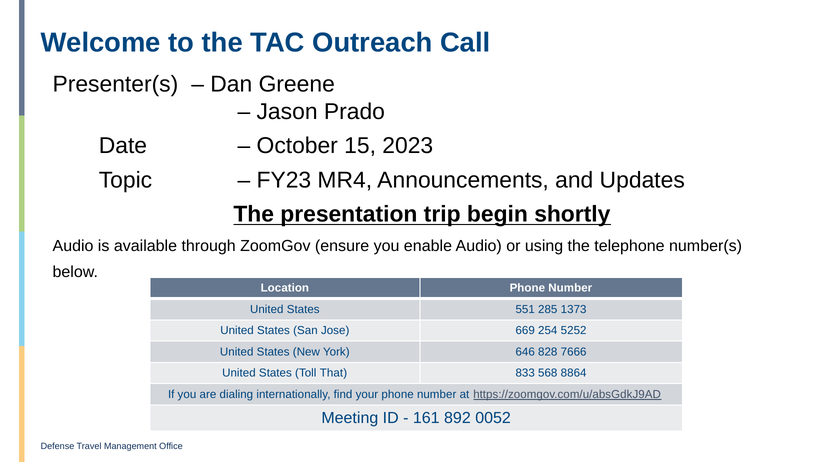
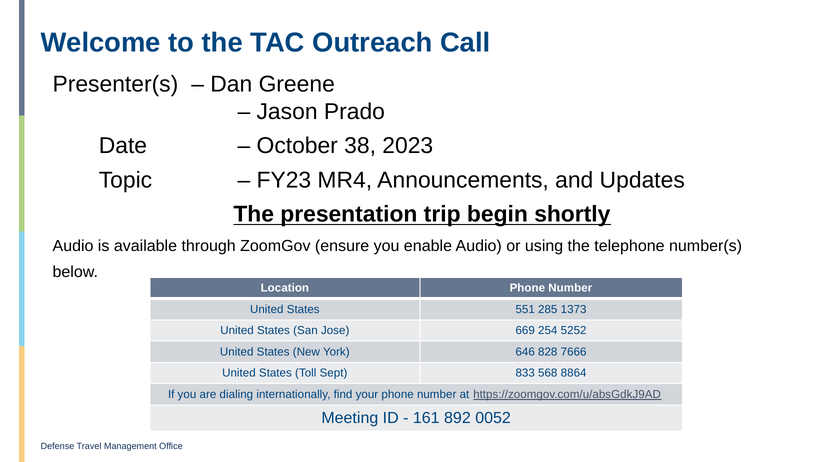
15: 15 -> 38 (360, 146)
That: That -> Sept (333, 373)
